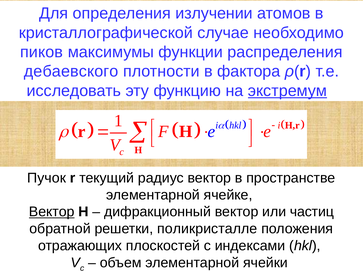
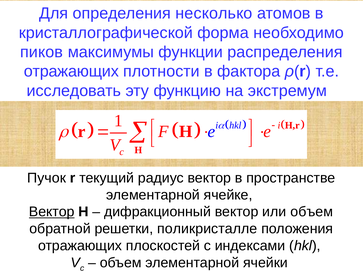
излучении: излучении -> несколько (214, 13)
случае: случае -> форма (223, 33)
дебаевского: дебаевского -> отражающих (71, 71)
экстремум underline: present -> none (287, 91)
или частиц: частиц -> объем (312, 212)
